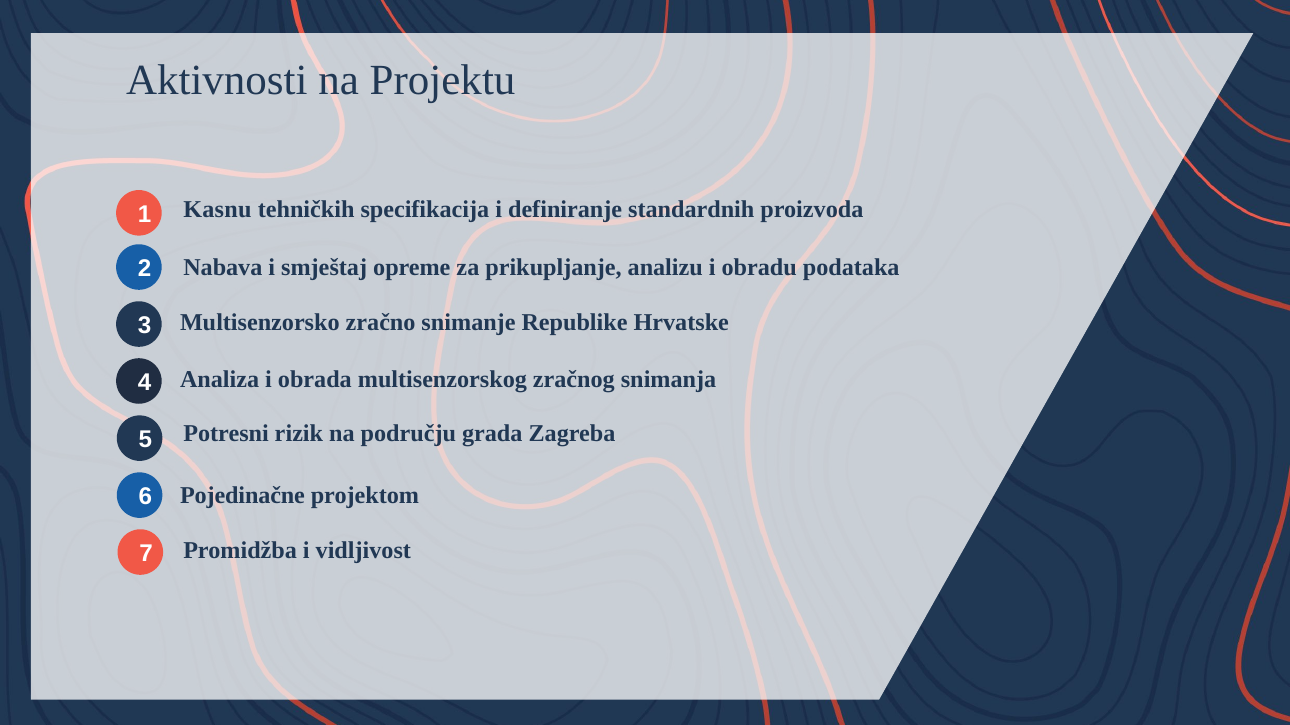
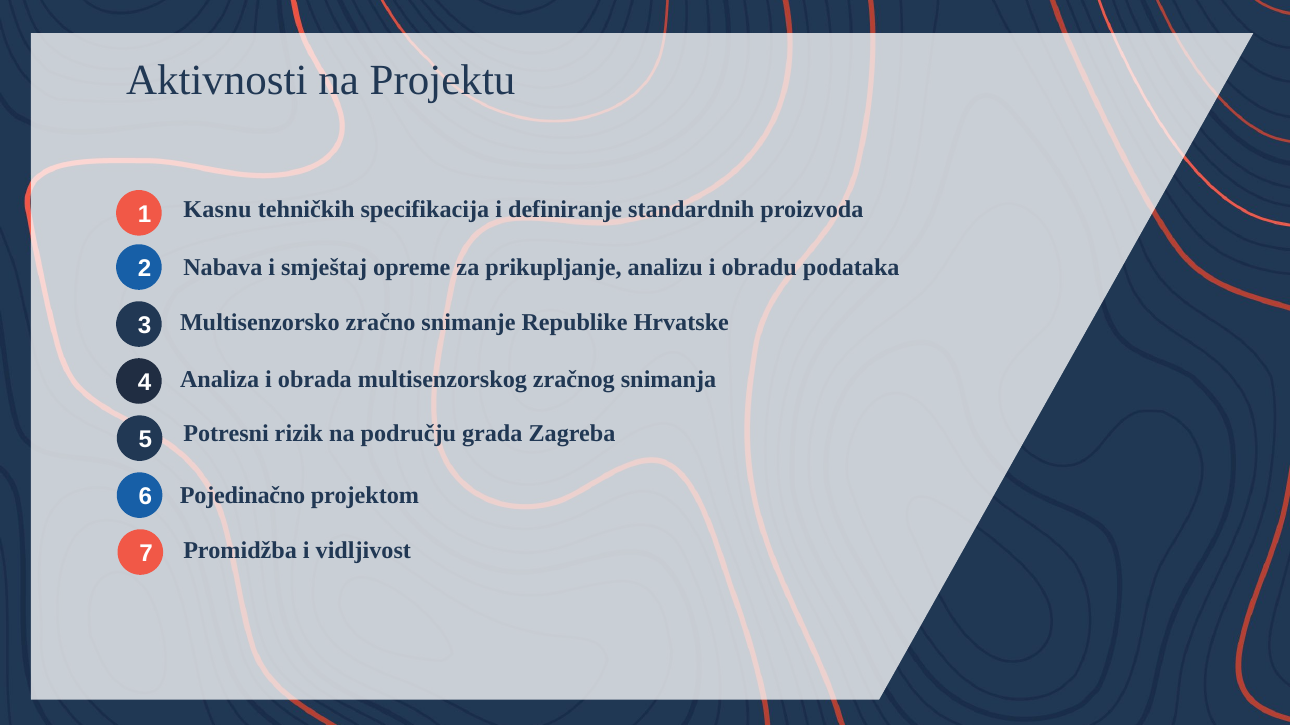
Pojedinačne: Pojedinačne -> Pojedinačno (243, 496)
